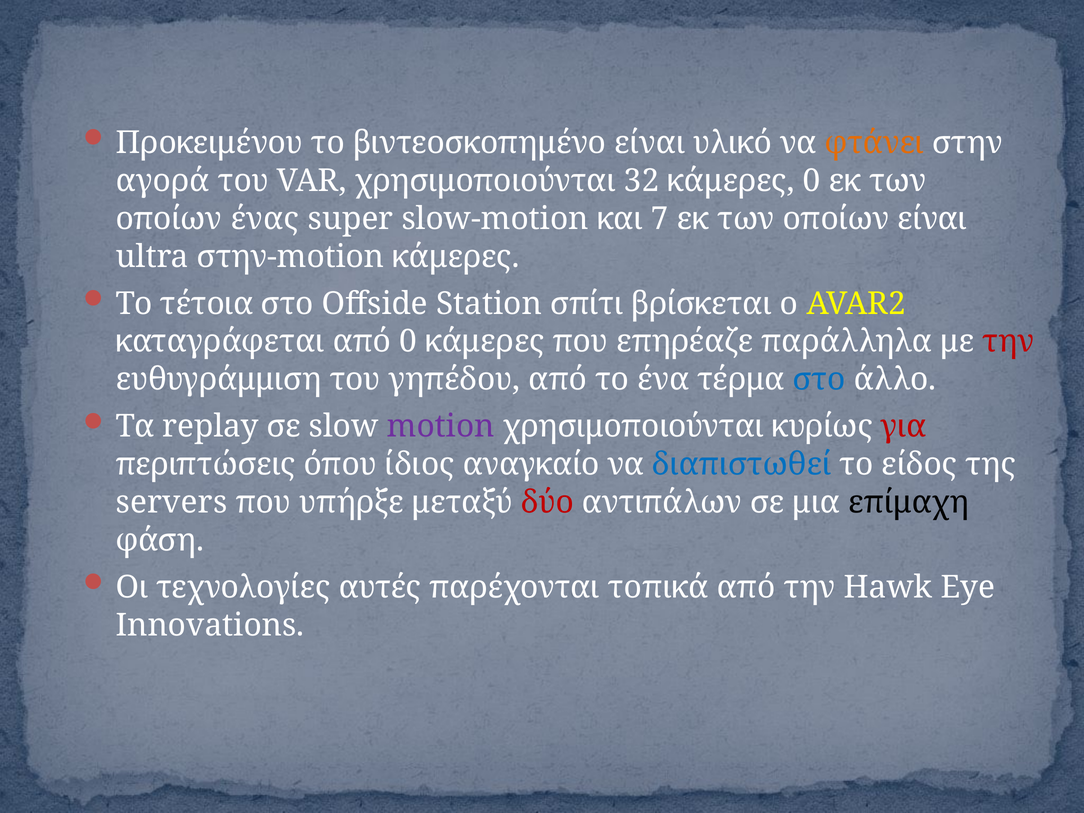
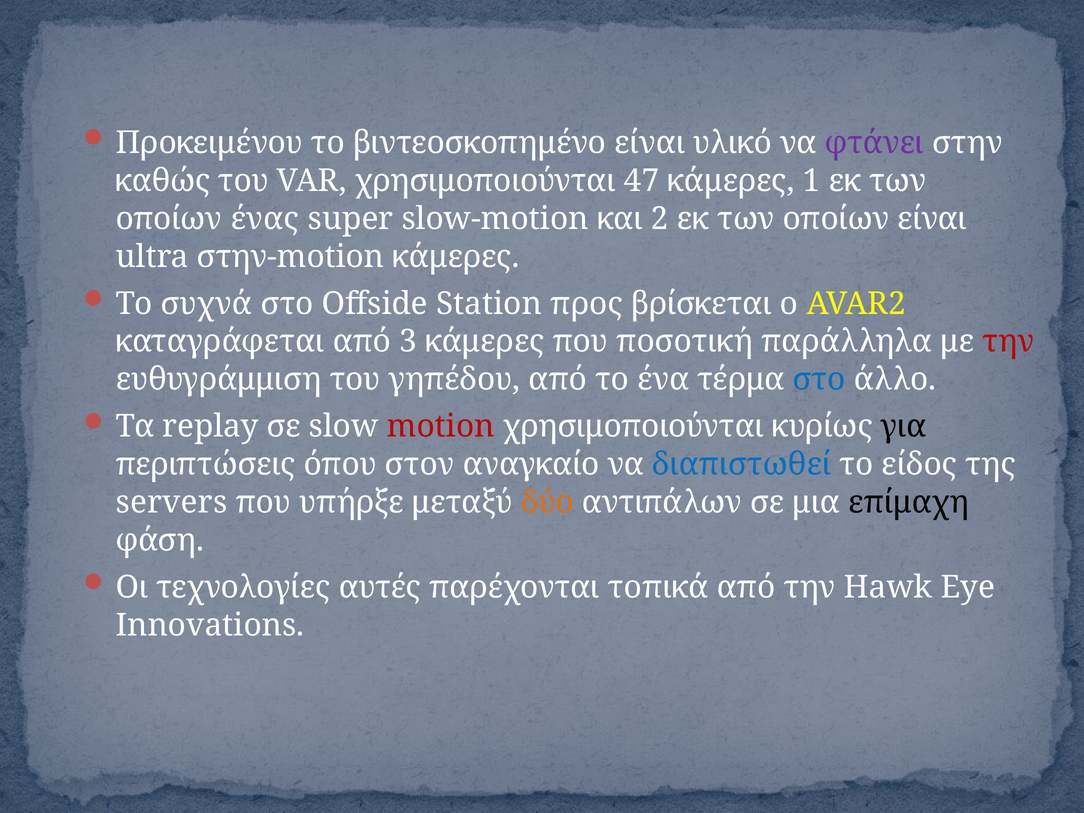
φτάνει colour: orange -> purple (874, 143)
αγορά: αγορά -> καθώς (163, 181)
32: 32 -> 47 (642, 181)
κάμερες 0: 0 -> 1 (812, 181)
7: 7 -> 2 (660, 219)
τέτοια: τέτοια -> συχνά (206, 304)
σπίτι: σπίτι -> προς (587, 304)
από 0: 0 -> 3 (408, 342)
επηρέαζε: επηρέαζε -> ποσοτική (685, 342)
motion colour: purple -> red (441, 426)
για colour: red -> black (904, 426)
ίδιος: ίδιος -> στον (420, 464)
δύο colour: red -> orange (547, 502)
